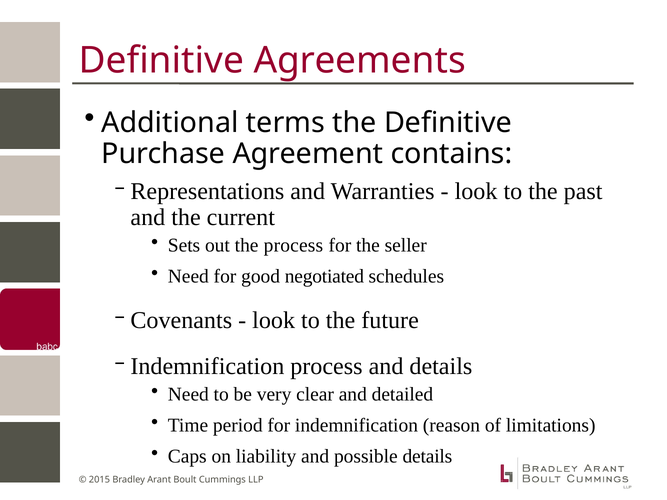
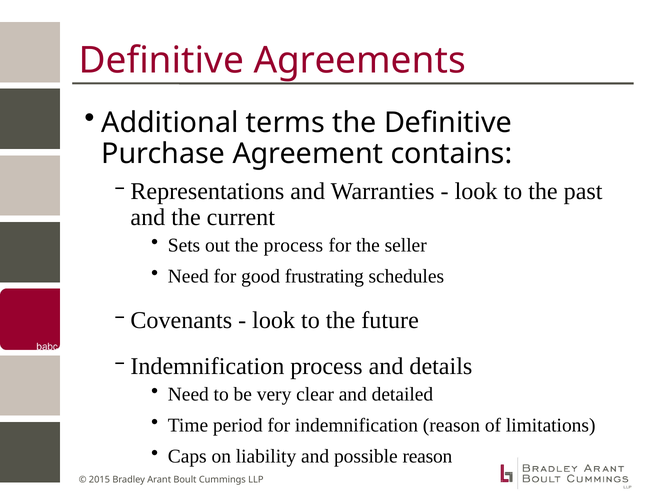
negotiated: negotiated -> frustrating (324, 276)
possible details: details -> reason (427, 456)
